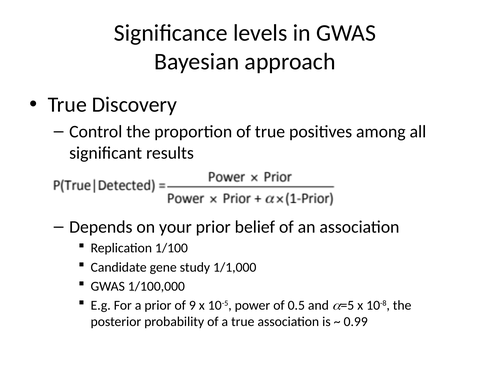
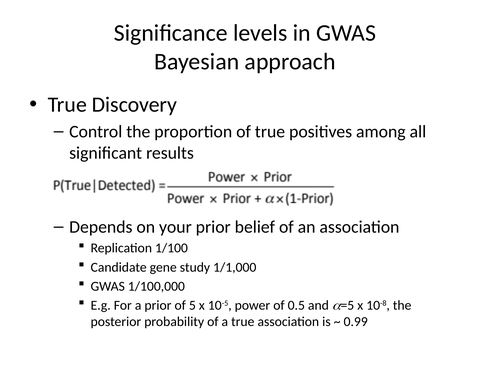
9: 9 -> 5 (192, 306)
